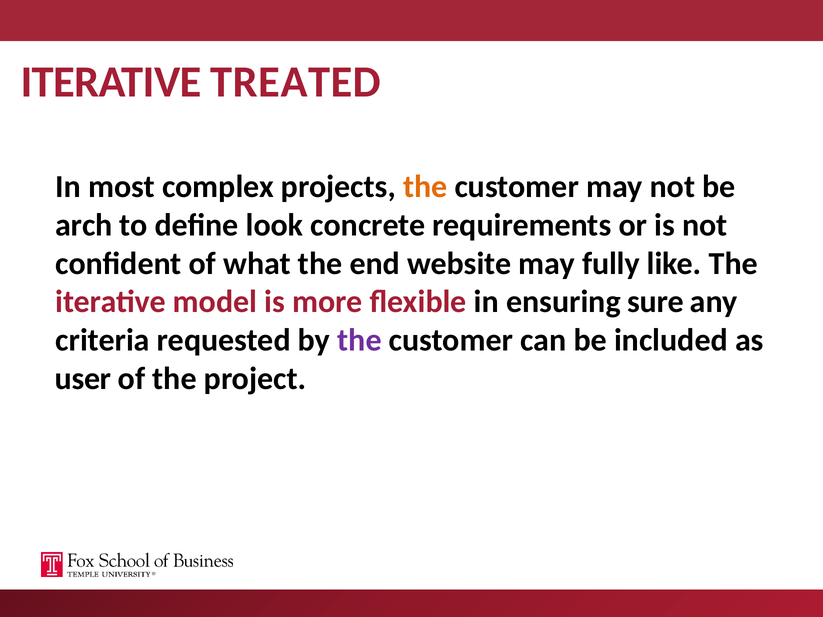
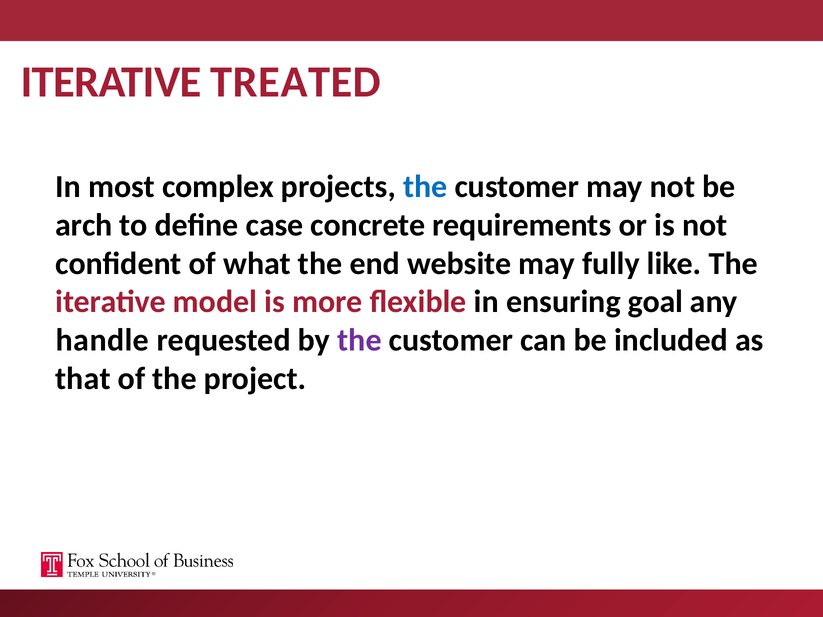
the colour: orange -> blue (425, 187)
look: look -> case (275, 225)
sure: sure -> goal (655, 302)
criteria: criteria -> handle (102, 340)
user: user -> that (83, 379)
